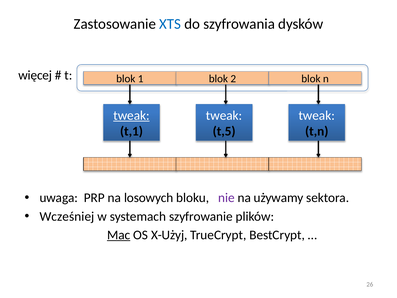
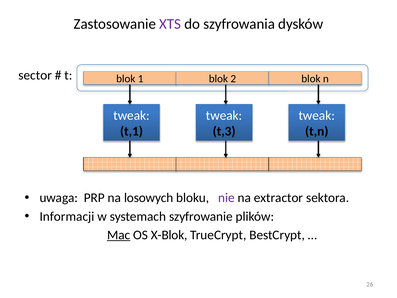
XTS colour: blue -> purple (170, 24)
więcej: więcej -> sector (35, 75)
tweak underline: present -> none (131, 115)
t,5: t,5 -> t,3 (224, 131)
używamy: używamy -> extractor (279, 198)
Wcześniej: Wcześniej -> Informacji (67, 216)
X-Użyj: X-Użyj -> X-Blok (169, 235)
